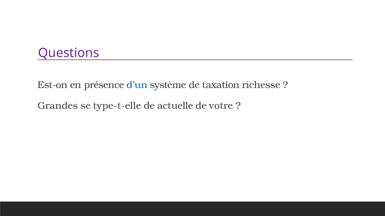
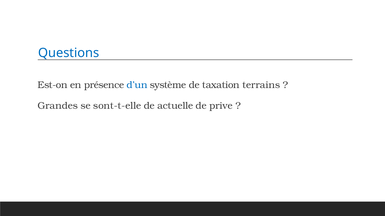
Questions colour: purple -> blue (69, 53)
richesse: richesse -> terrains (261, 85)
type-t-elle: type-t-elle -> sont-t-elle (117, 106)
votre: votre -> prive (221, 106)
